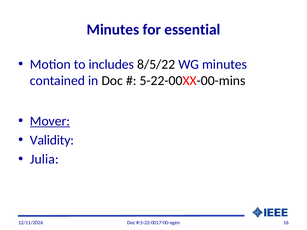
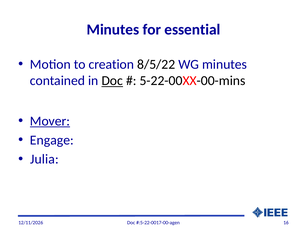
includes: includes -> creation (111, 64)
Doc underline: none -> present (112, 81)
Validity: Validity -> Engage (52, 140)
